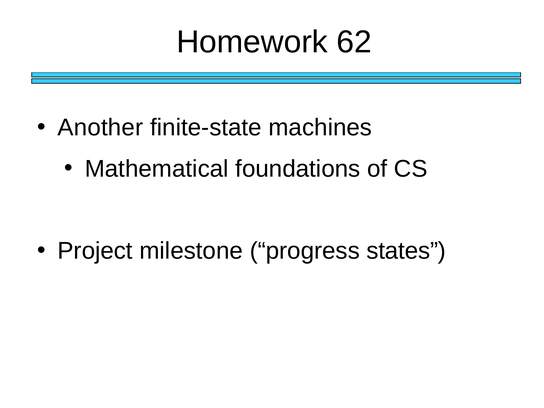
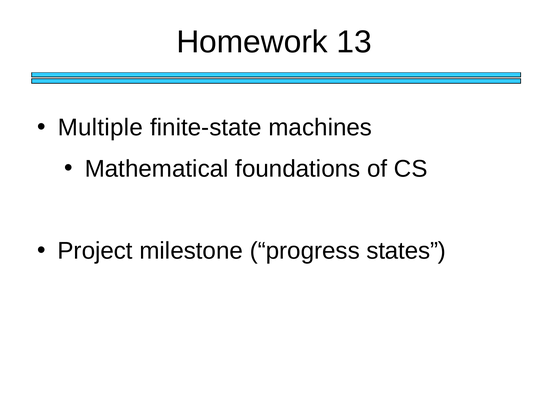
62: 62 -> 13 (354, 42)
Another: Another -> Multiple (100, 128)
